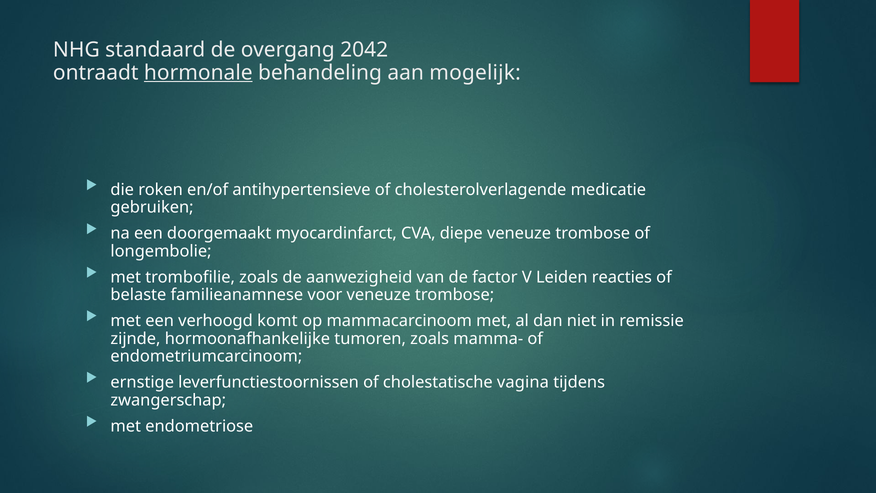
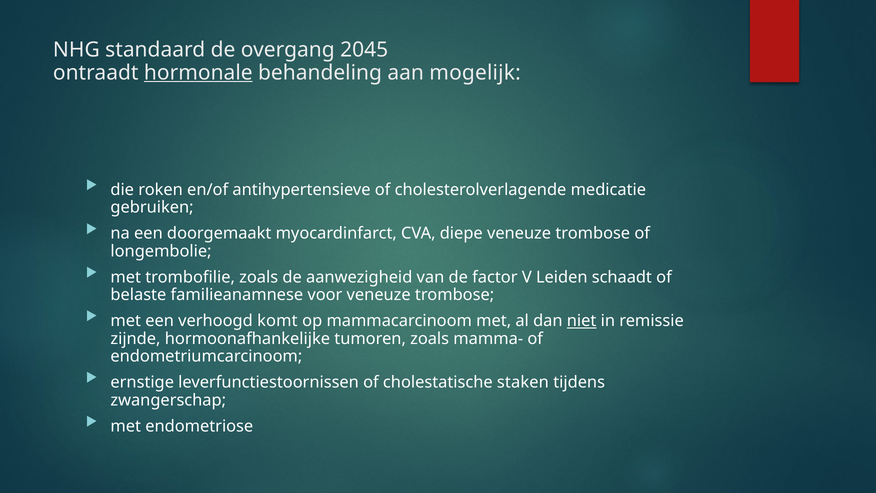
2042: 2042 -> 2045 (364, 50)
reacties: reacties -> schaadt (622, 277)
niet underline: none -> present (582, 321)
vagina: vagina -> staken (523, 382)
